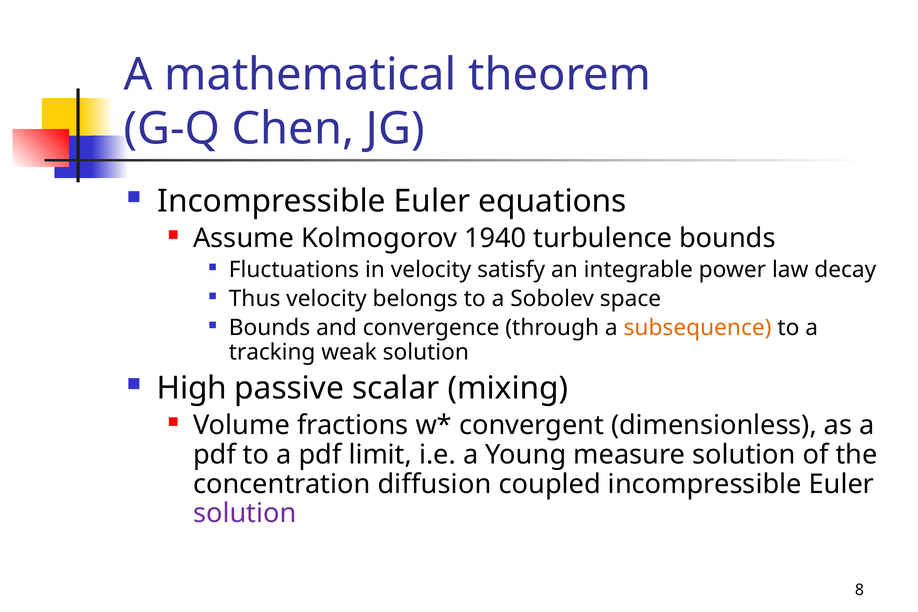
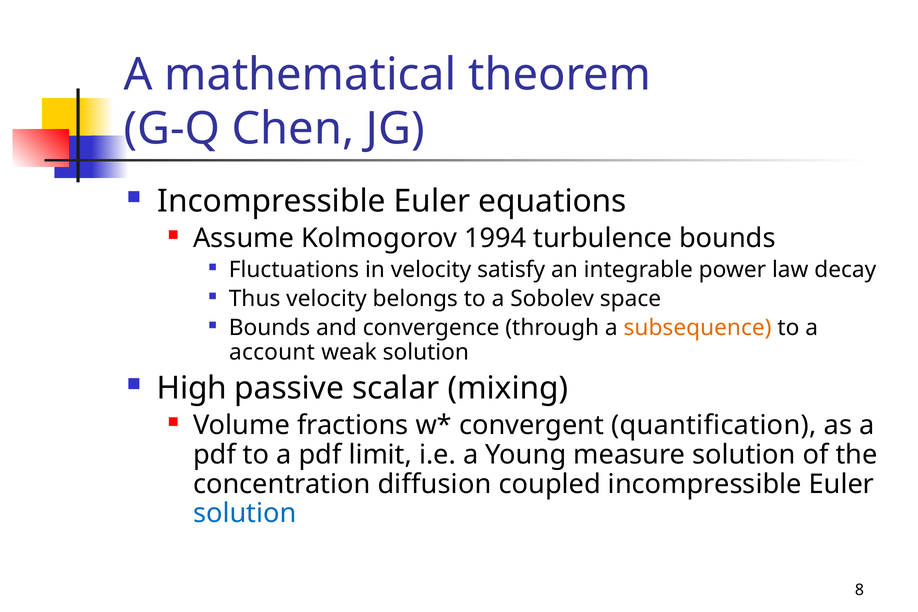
1940: 1940 -> 1994 (495, 238)
tracking: tracking -> account (272, 352)
dimensionless: dimensionless -> quantification (714, 425)
solution colour: purple -> blue (245, 513)
